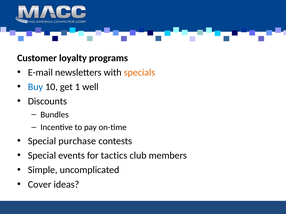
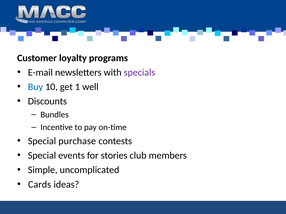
specials colour: orange -> purple (139, 73)
tactics: tactics -> stories (114, 156)
Cover: Cover -> Cards (40, 185)
